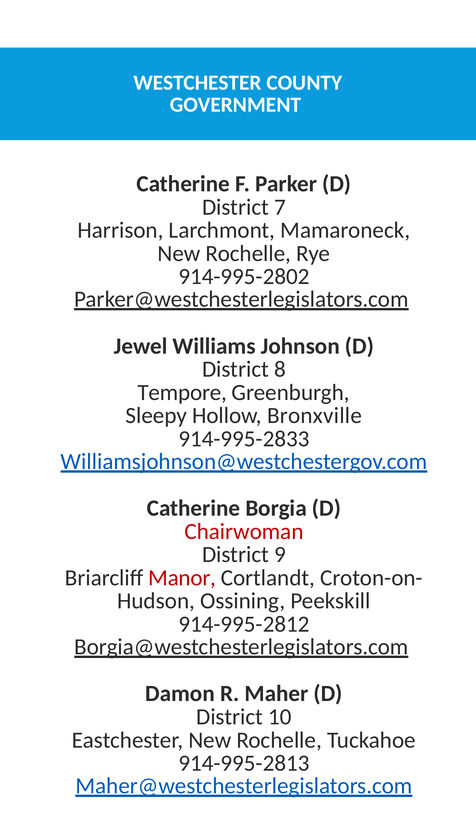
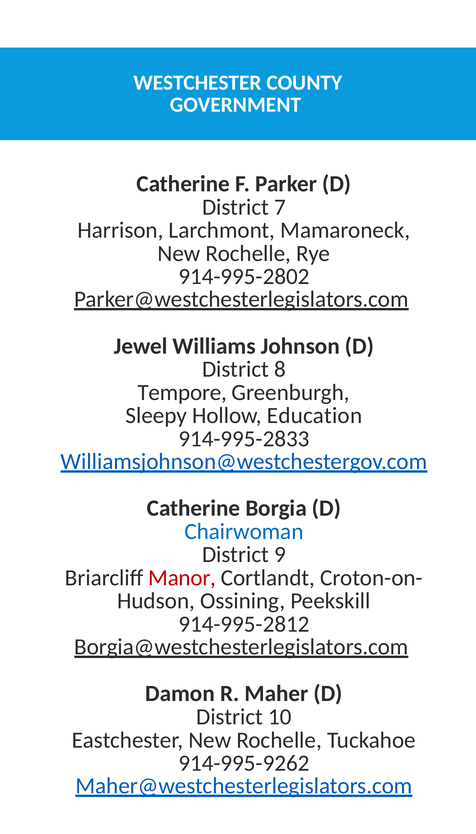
Bronxville: Bronxville -> Education (315, 415)
Chairwoman colour: red -> blue (244, 531)
914-995-2813: 914-995-2813 -> 914-995-9262 (244, 762)
